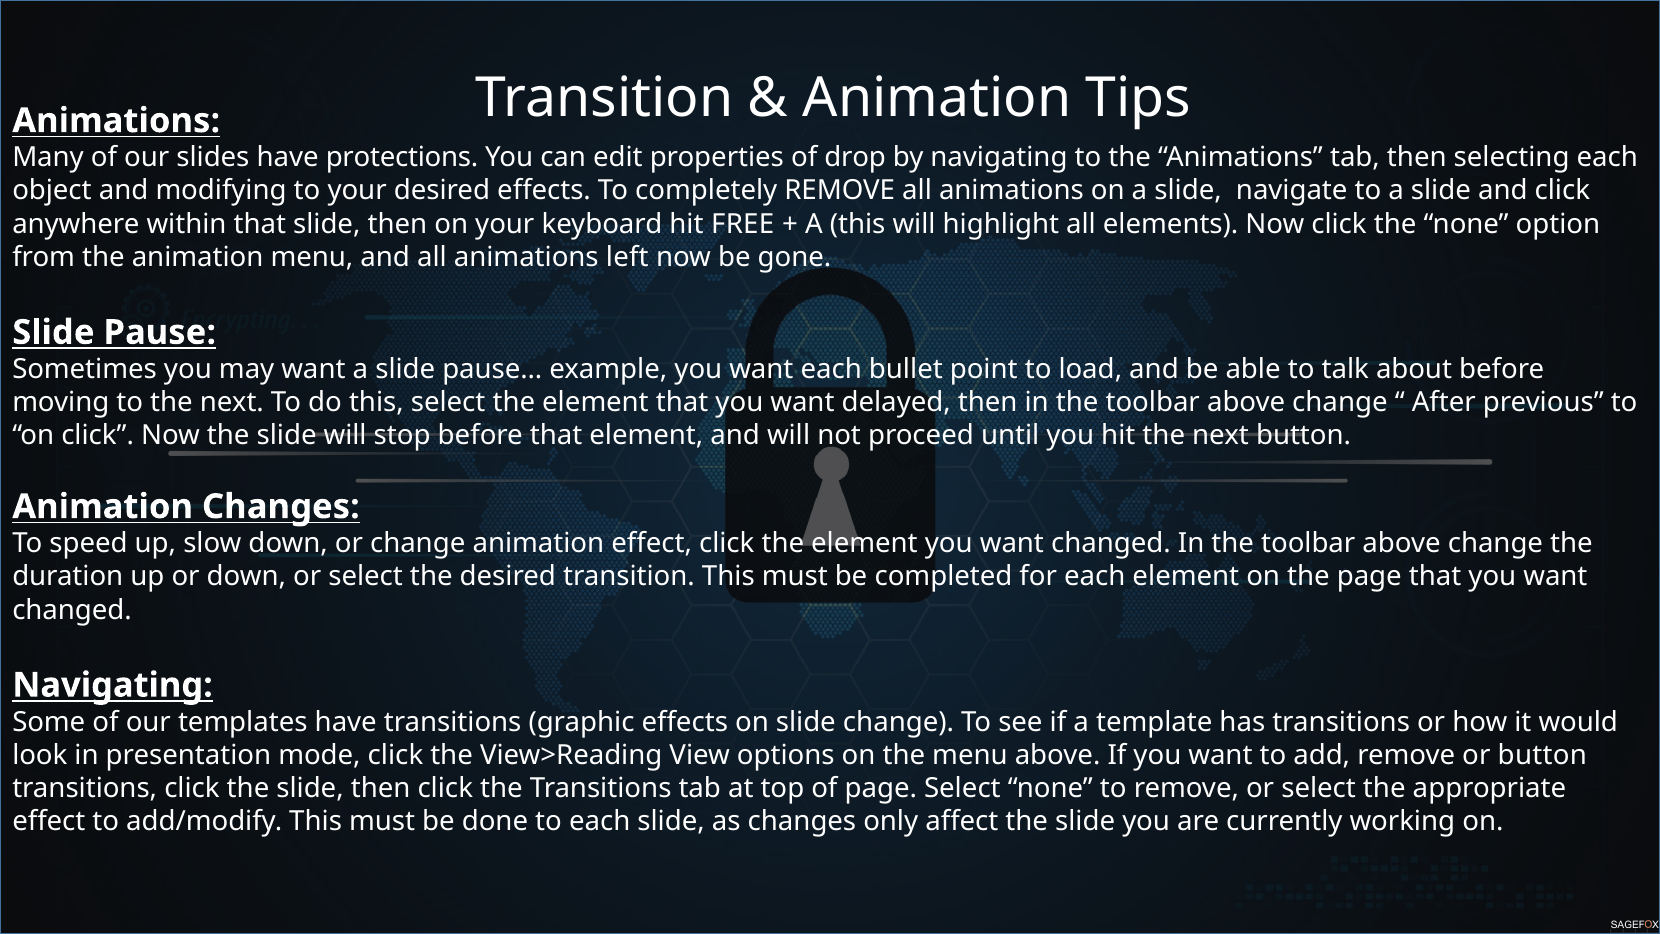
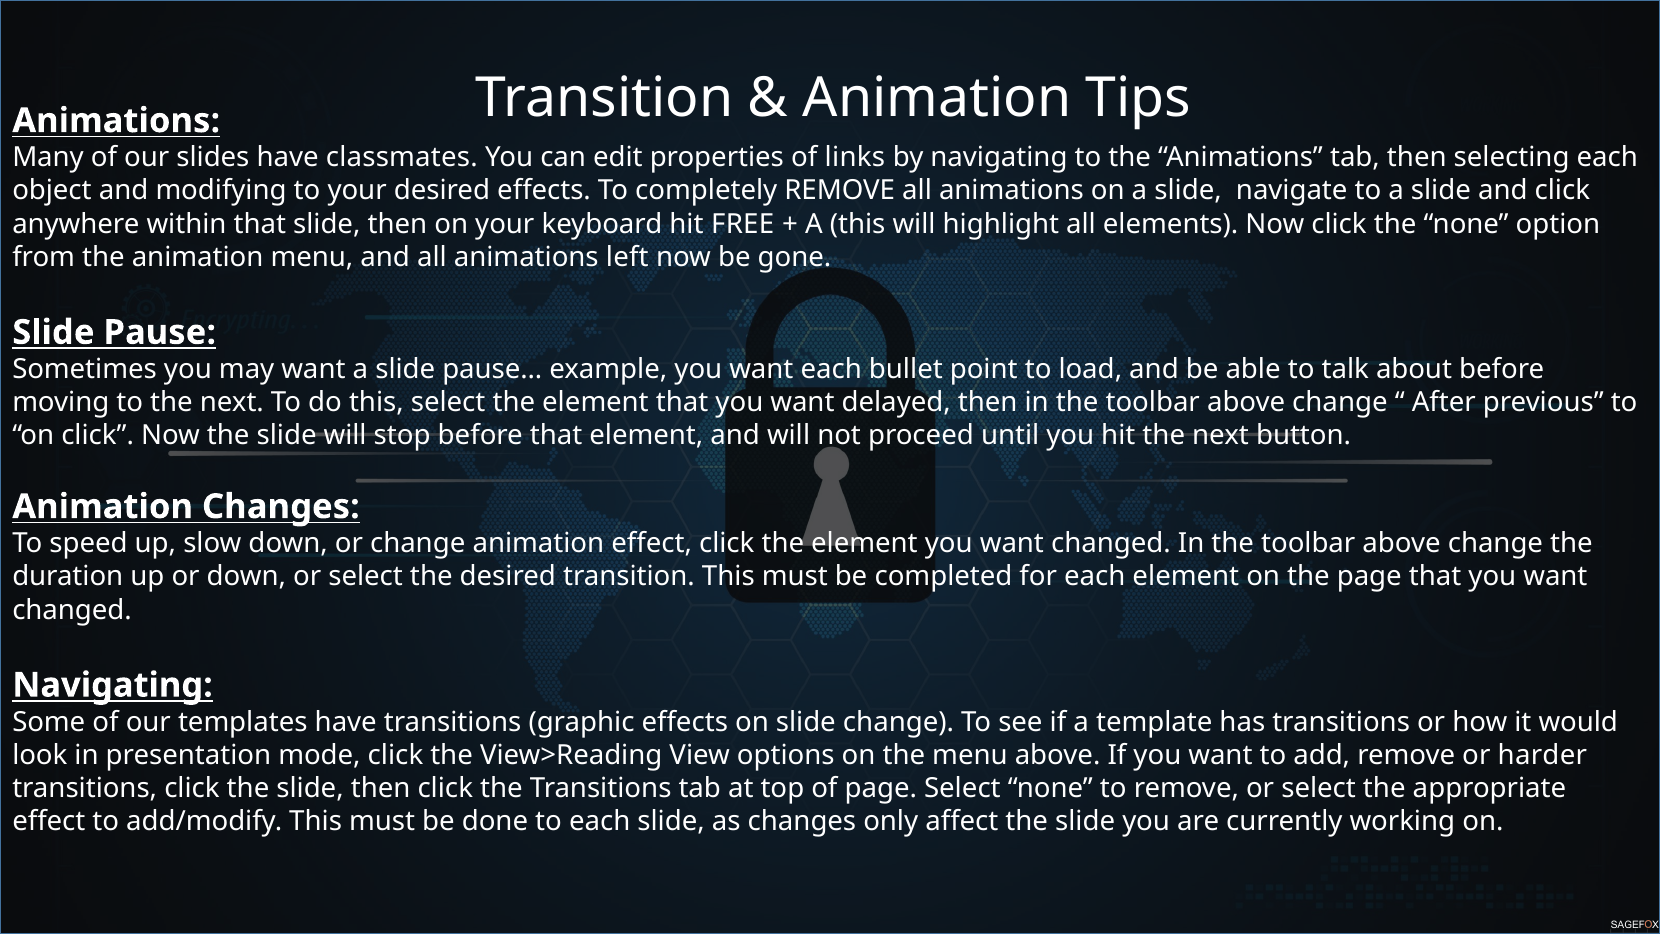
protections: protections -> classmates (402, 158)
drop: drop -> links (855, 158)
or button: button -> harder (1542, 755)
